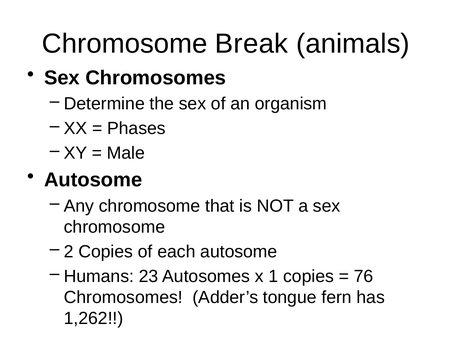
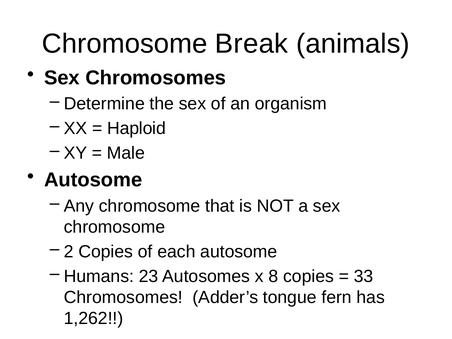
Phases: Phases -> Haploid (137, 128)
1: 1 -> 8 (273, 276)
76: 76 -> 33 (364, 276)
